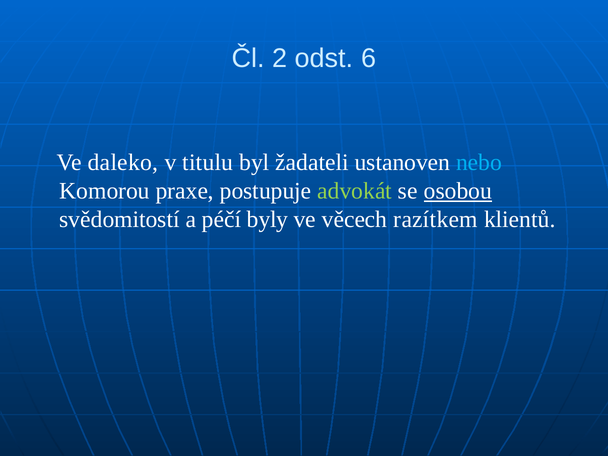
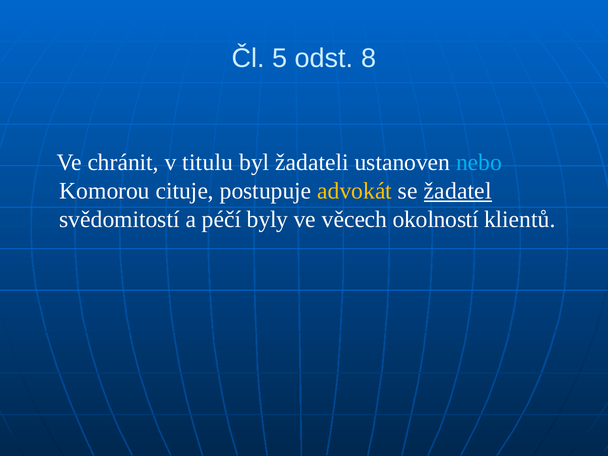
2: 2 -> 5 (280, 58)
6: 6 -> 8 (369, 58)
daleko: daleko -> chránit (123, 162)
praxe: praxe -> cituje (185, 191)
advokát colour: light green -> yellow (355, 191)
osobou: osobou -> žadatel (458, 191)
razítkem: razítkem -> okolností (436, 219)
